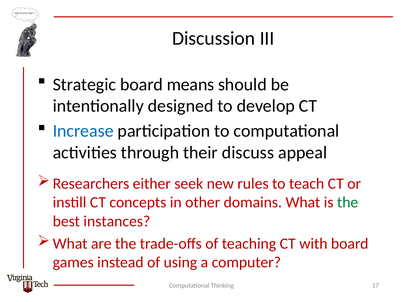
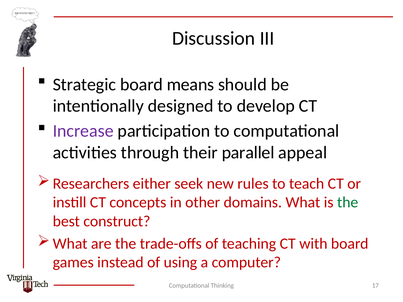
Increase colour: blue -> purple (83, 131)
discuss: discuss -> parallel (248, 153)
instances: instances -> construct (117, 221)
